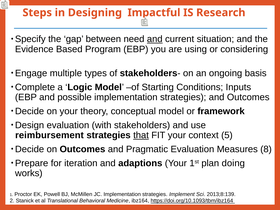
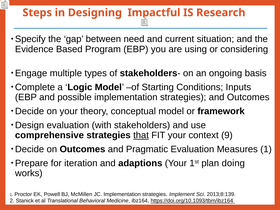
and underline: present -> none (155, 39)
reimbursement: reimbursement -> comprehensive (49, 135)
5: 5 -> 9 (227, 135)
Measures 8: 8 -> 1 (266, 149)
